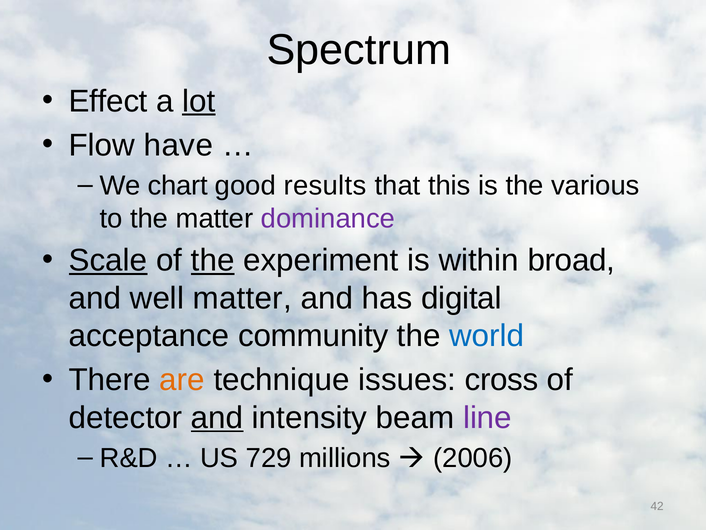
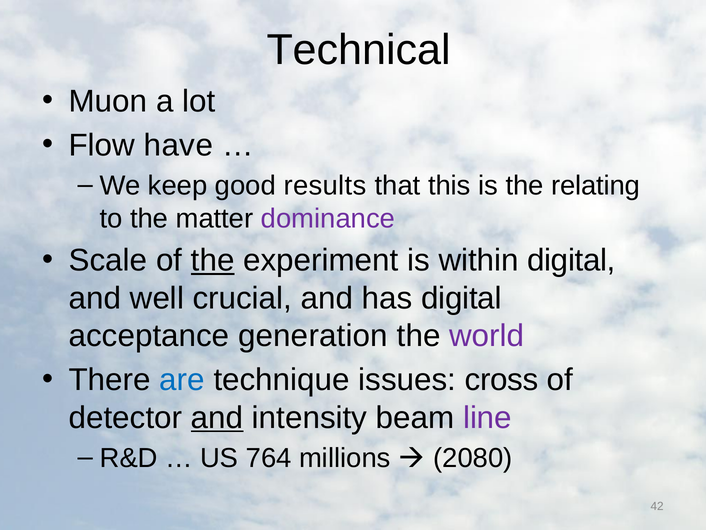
Spectrum: Spectrum -> Technical (359, 50)
Effect: Effect -> Muon (108, 101)
lot underline: present -> none (199, 101)
chart: chart -> keep (178, 186)
various: various -> relating (596, 186)
Scale underline: present -> none (108, 260)
within broad: broad -> digital (571, 260)
well matter: matter -> crucial (242, 298)
community: community -> generation (313, 336)
world colour: blue -> purple (487, 336)
are colour: orange -> blue (182, 380)
729: 729 -> 764 (269, 458)
2006: 2006 -> 2080 (473, 458)
